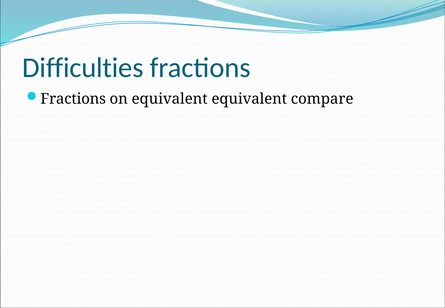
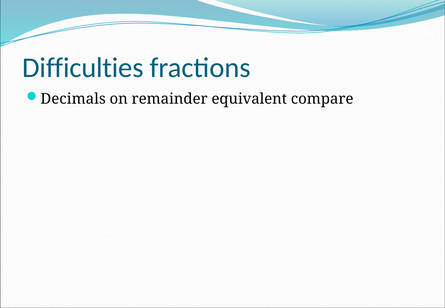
Fractions: Fractions -> Decimals (73, 99)
on equivalent: equivalent -> remainder (170, 99)
